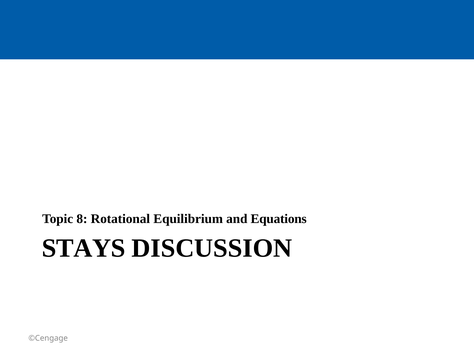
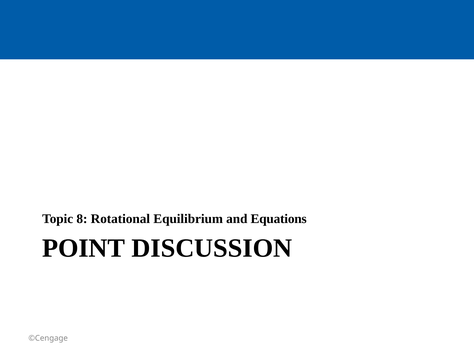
STAYS: STAYS -> POINT (84, 248)
